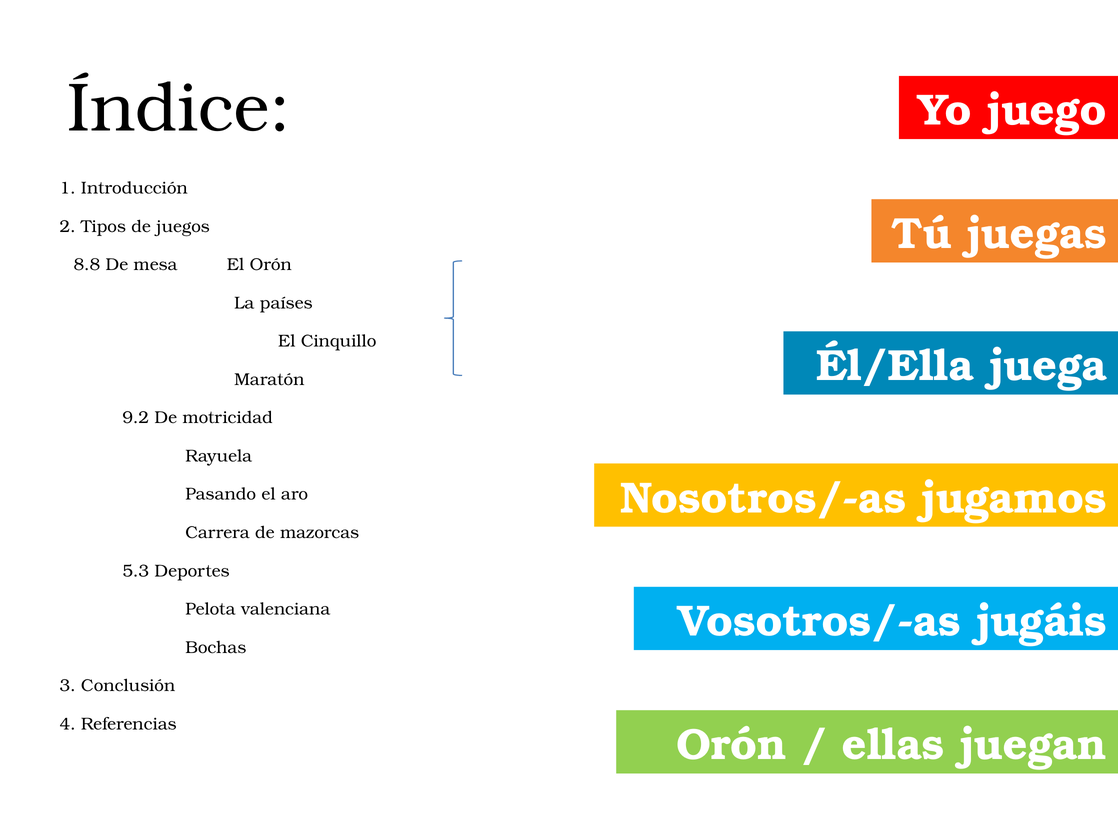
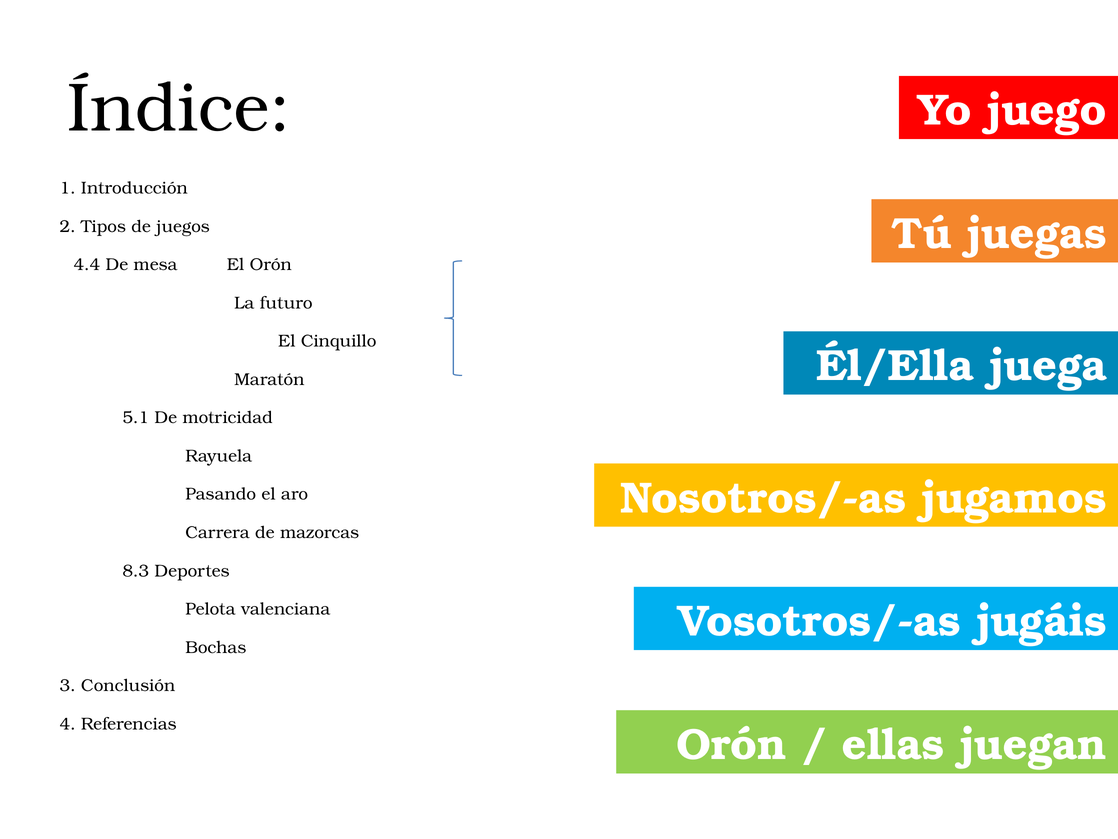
8.8: 8.8 -> 4.4 (87, 265)
países: países -> futuro (286, 303)
9.2: 9.2 -> 5.1 (136, 418)
5.3: 5.3 -> 8.3 (136, 571)
